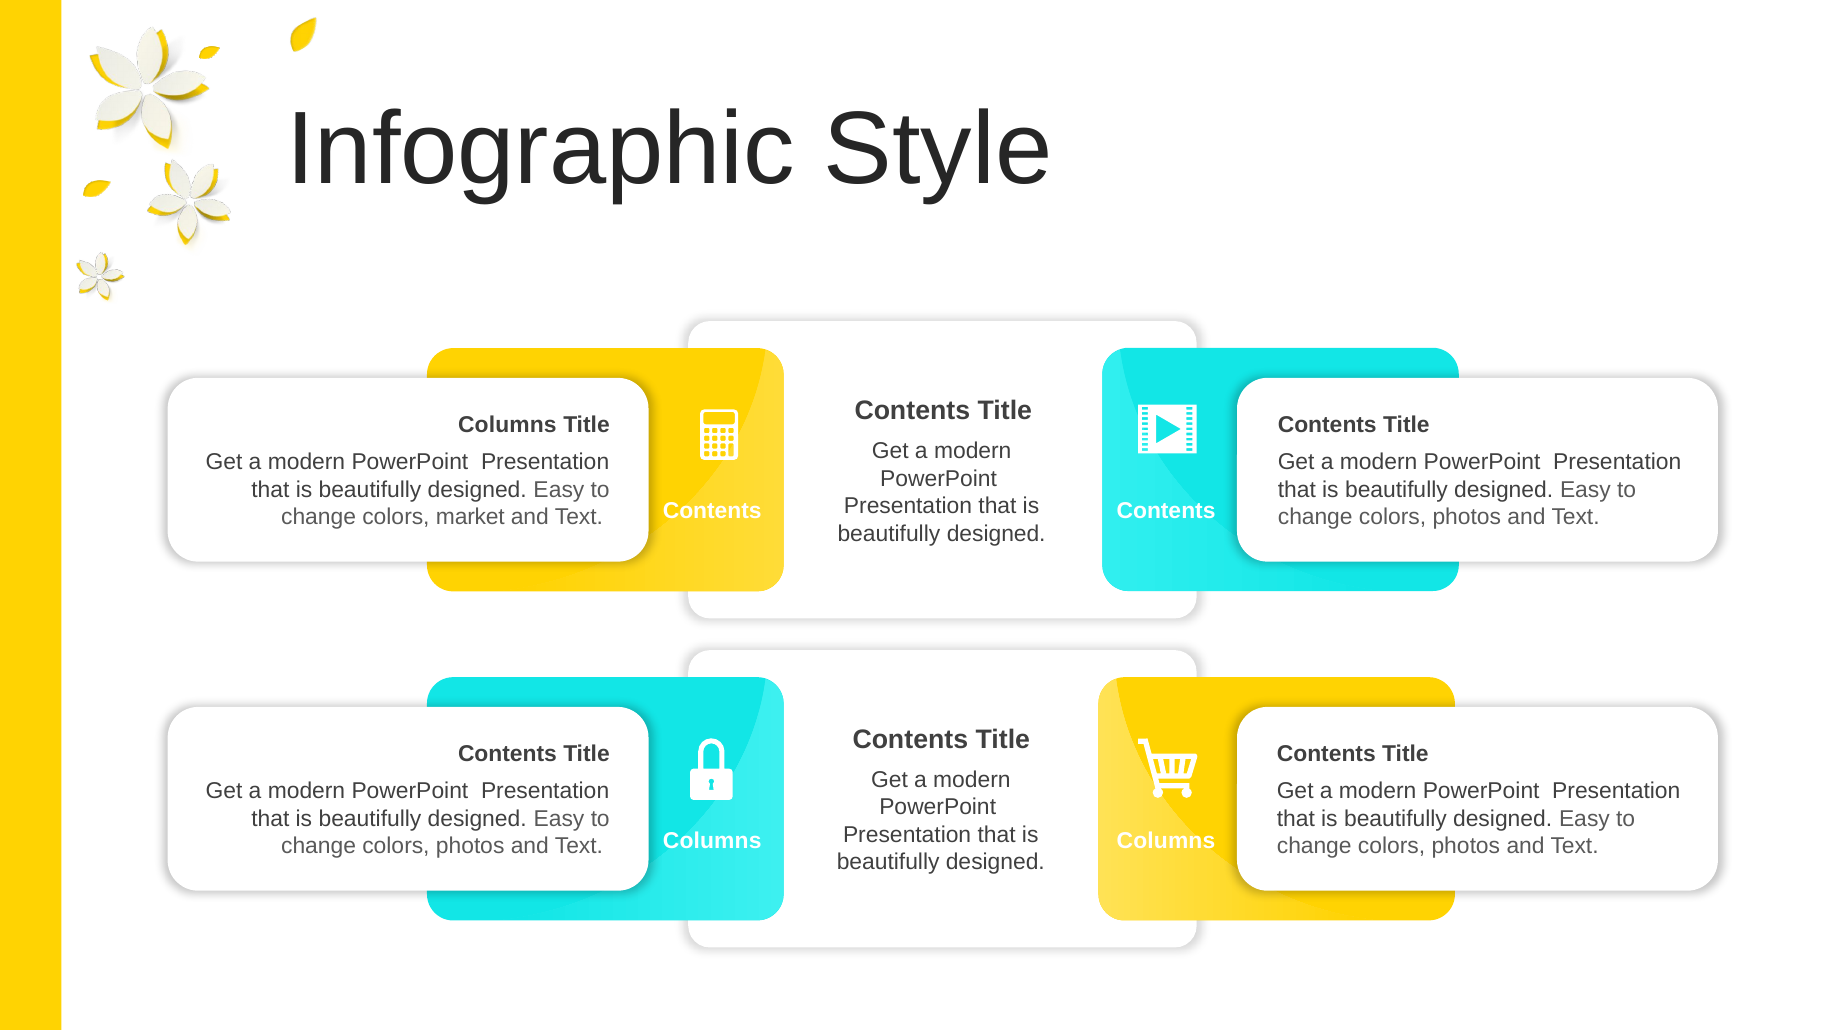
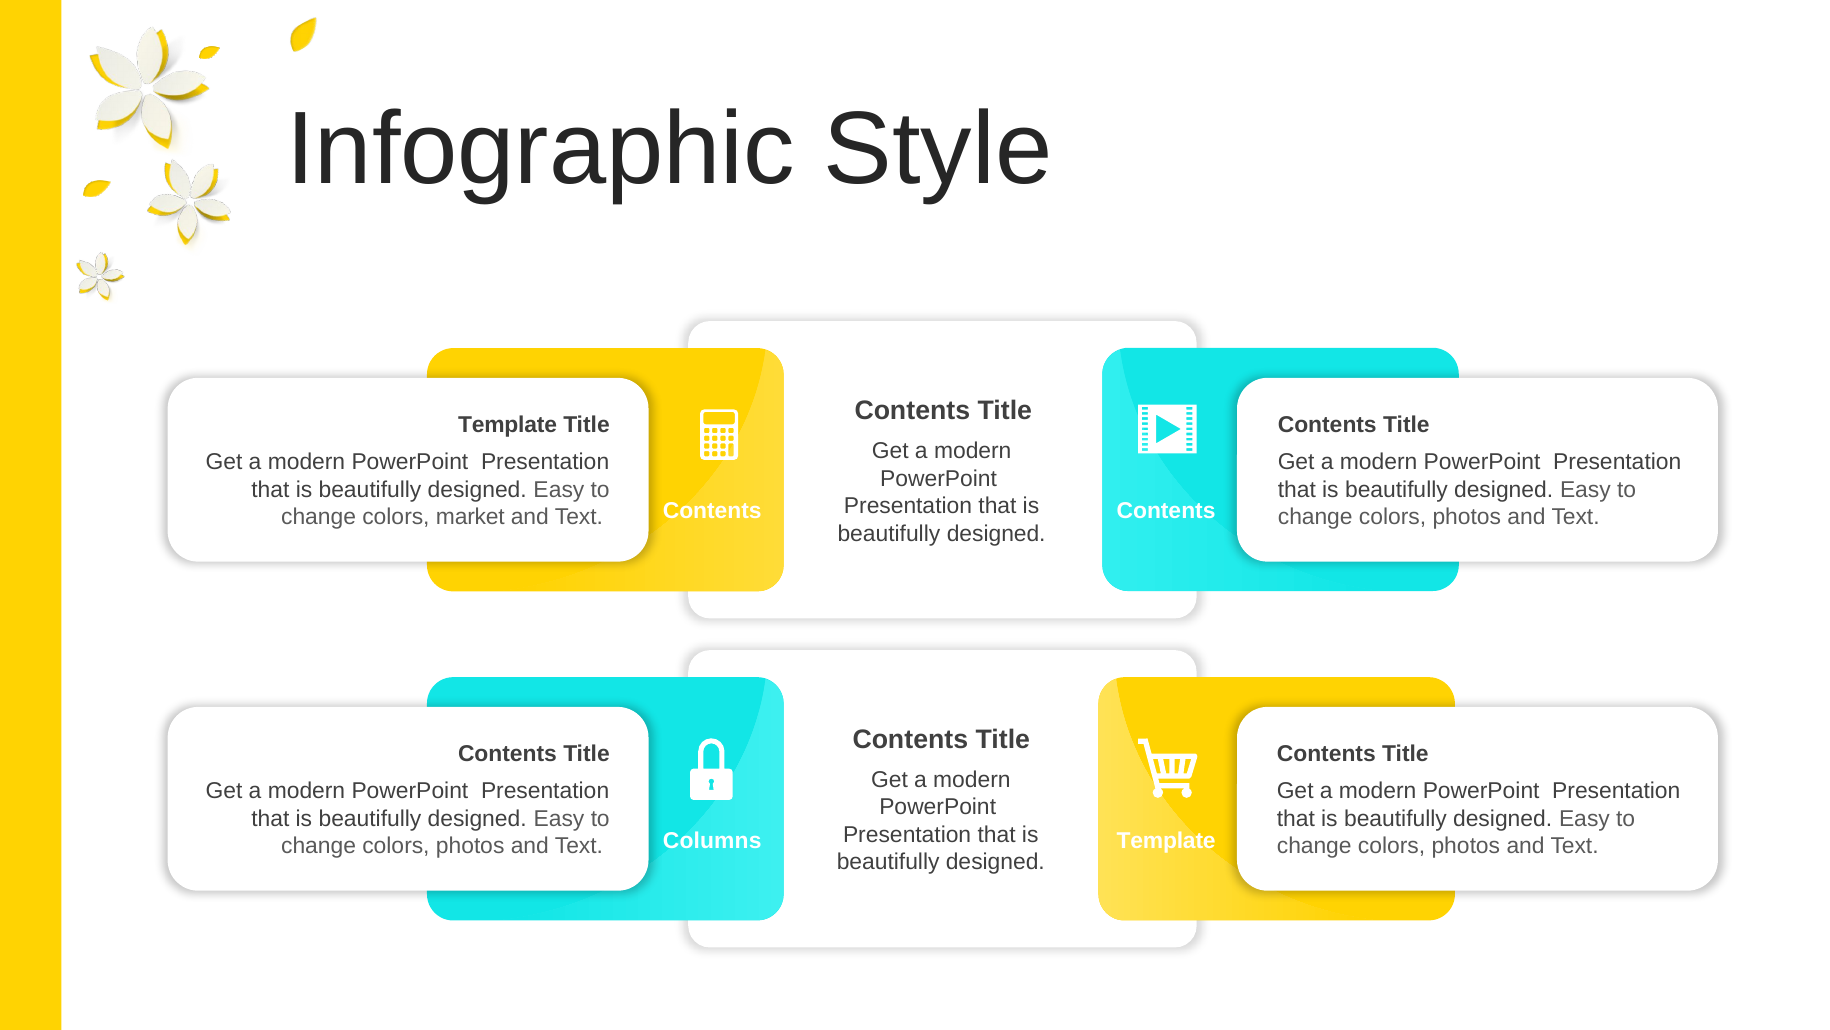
Columns: Columns -> Template (508, 424)
Columns: Columns -> Template (1166, 840)
